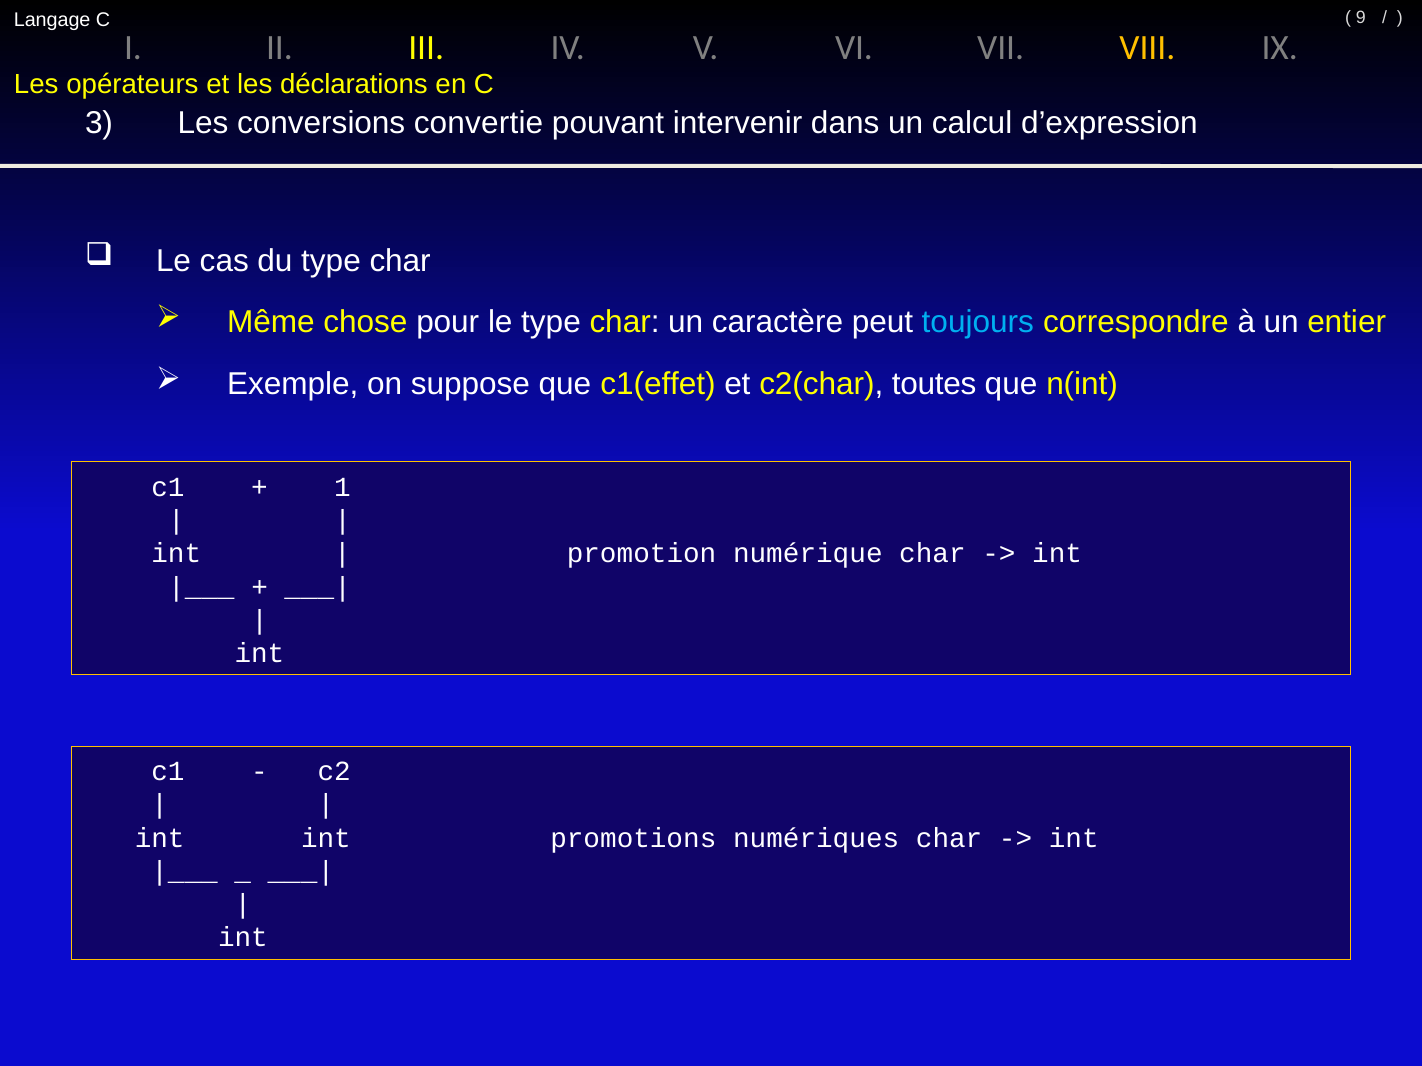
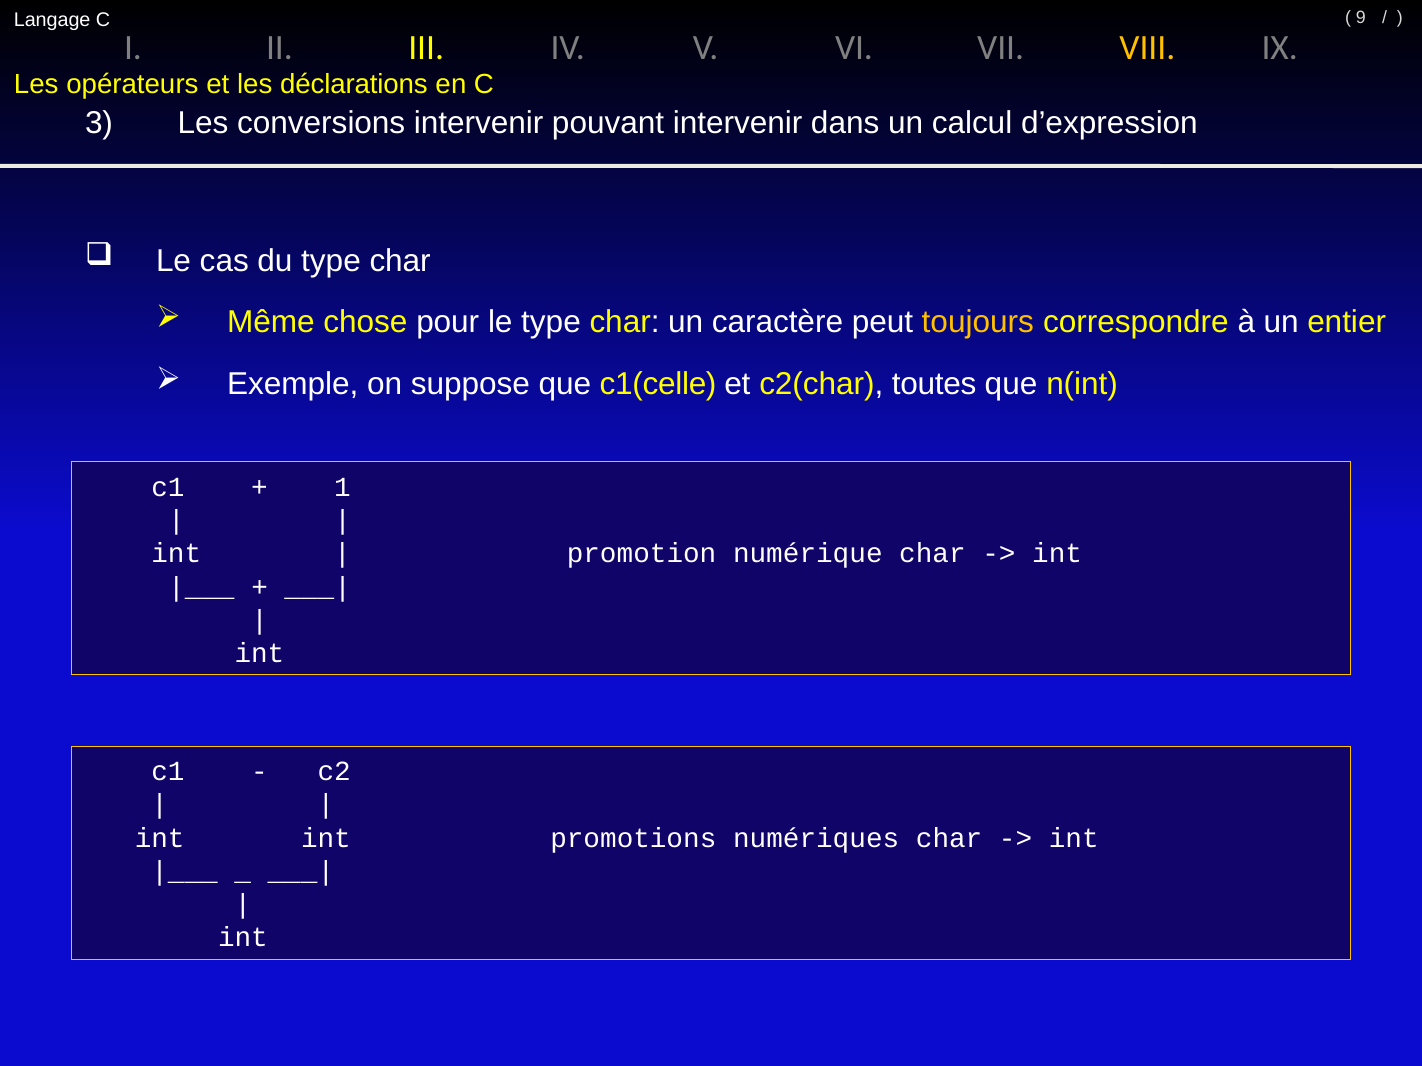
conversions convertie: convertie -> intervenir (479, 123)
toujours colour: light blue -> yellow (978, 322)
c1(effet: c1(effet -> c1(celle (658, 384)
